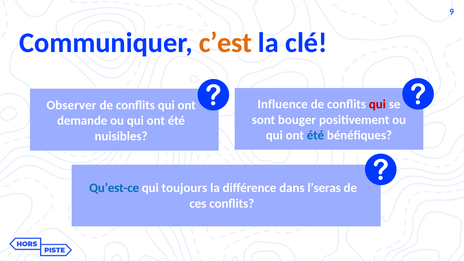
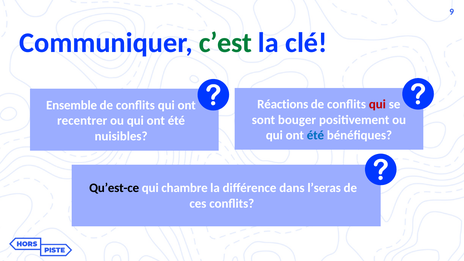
c’est colour: orange -> green (225, 43)
Influence: Influence -> Réactions (283, 104)
Observer: Observer -> Ensemble (72, 105)
demande: demande -> recentrer (82, 121)
Qu’est-ce colour: blue -> black (114, 188)
toujours: toujours -> chambre (185, 188)
